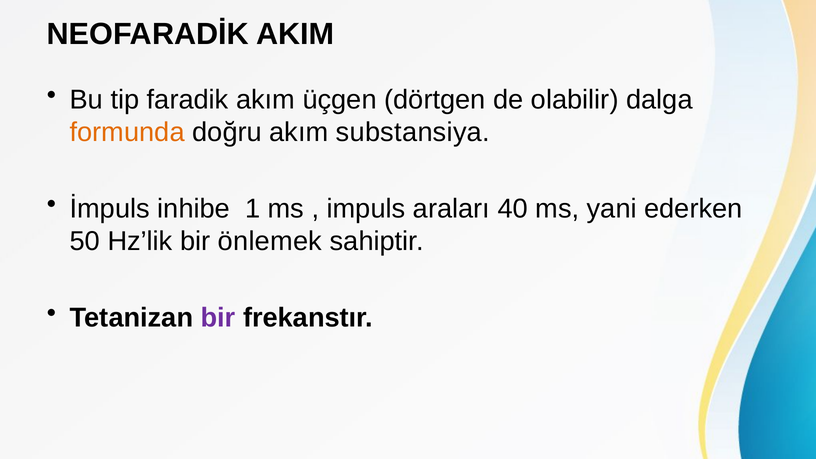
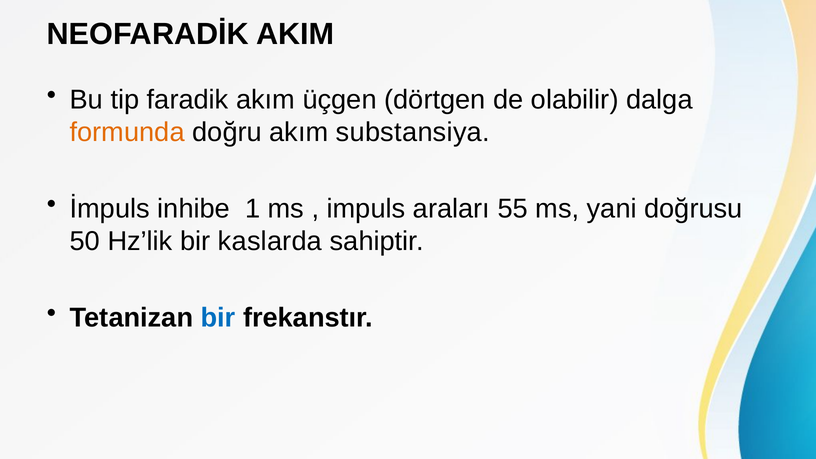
40: 40 -> 55 (513, 209)
ederken: ederken -> doğrusu (693, 209)
önlemek: önlemek -> kaslarda (270, 241)
bir colour: purple -> blue (218, 318)
